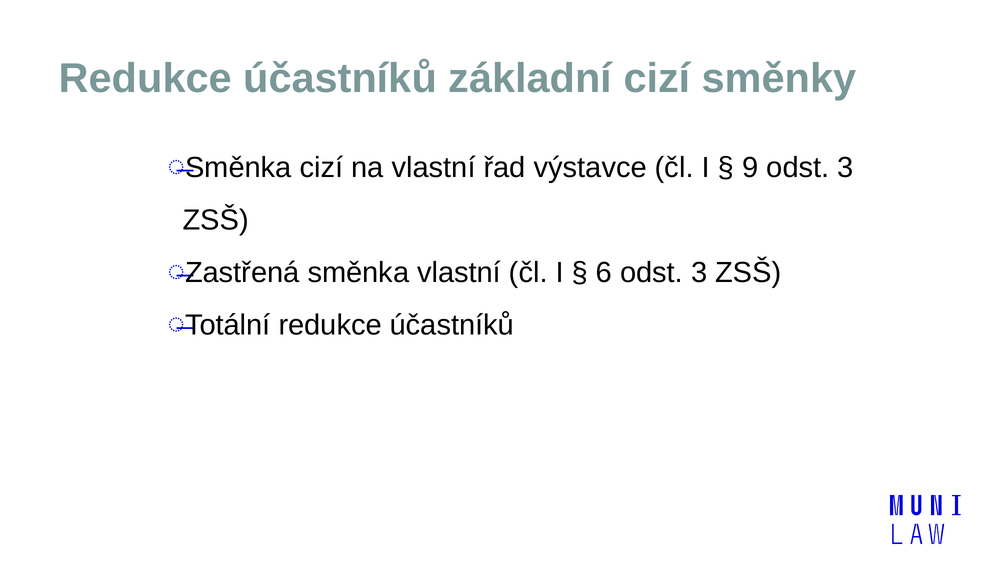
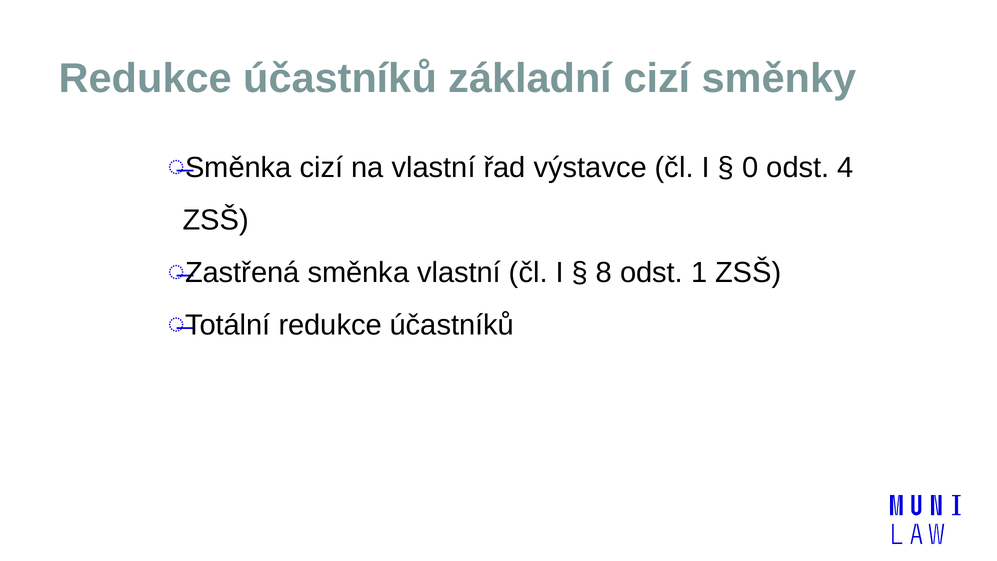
9: 9 -> 0 (750, 168)
3: 3 -> 4 (846, 168)
6: 6 -> 8 (604, 273)
3: 3 -> 1 (699, 273)
